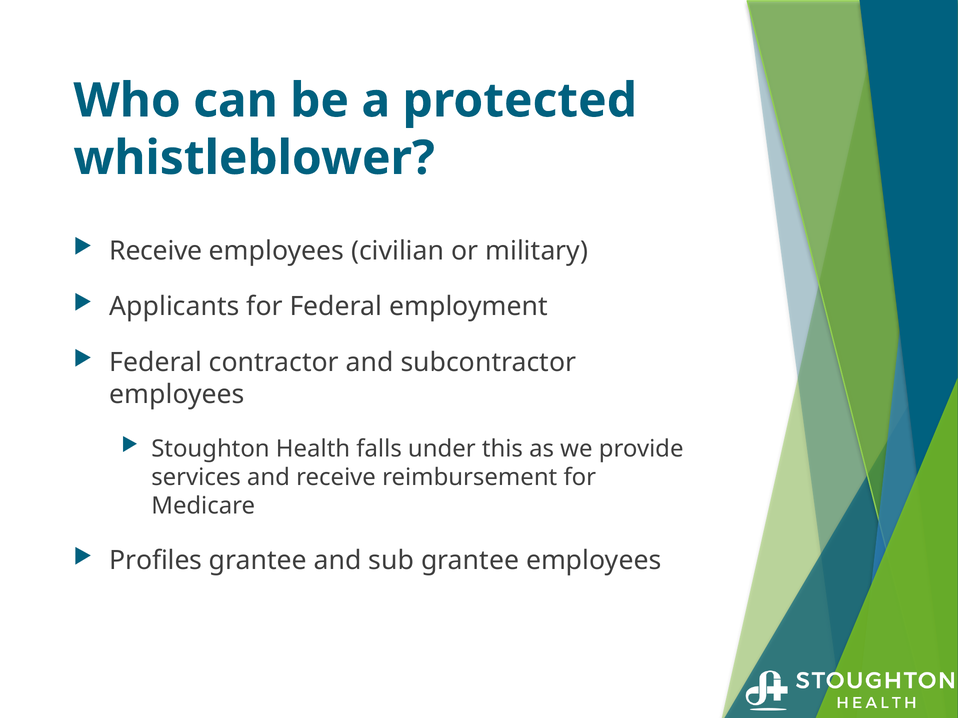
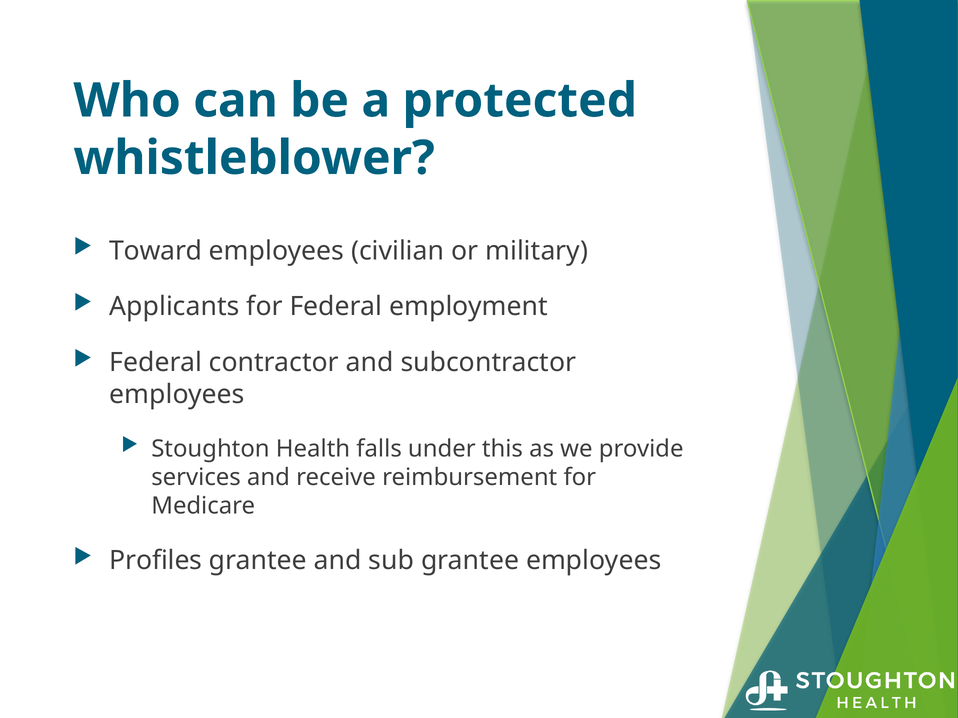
Receive: Receive -> Toward (156, 251)
